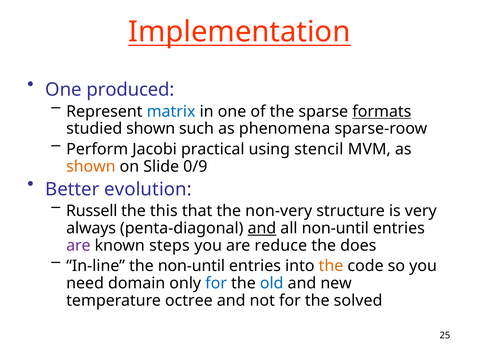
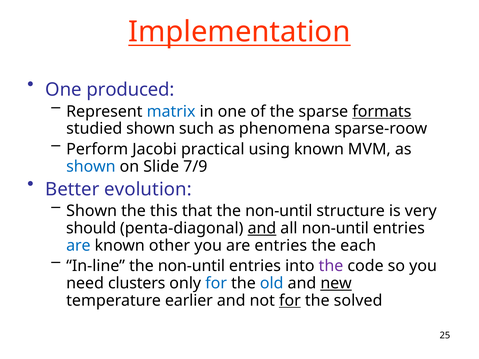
using stencil: stencil -> known (319, 149)
shown colour: orange -> blue (91, 167)
0/9: 0/9 -> 7/9 (195, 167)
Russell: Russell -> Shown (92, 211)
that the non-very: non-very -> non-until (279, 211)
always: always -> should (91, 228)
are colour: purple -> blue (78, 246)
steps: steps -> other (169, 246)
are reduce: reduce -> entries (281, 246)
does: does -> each (358, 246)
the colour: orange -> purple (331, 266)
domain: domain -> clusters (137, 283)
new underline: none -> present (336, 283)
octree: octree -> earlier (189, 301)
for underline: none -> present (290, 301)
